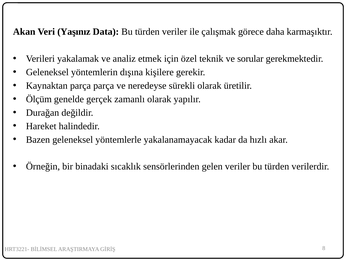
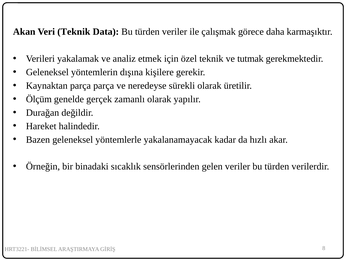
Veri Yaşınız: Yaşınız -> Teknik (74, 32)
sorular: sorular -> tutmak (250, 59)
